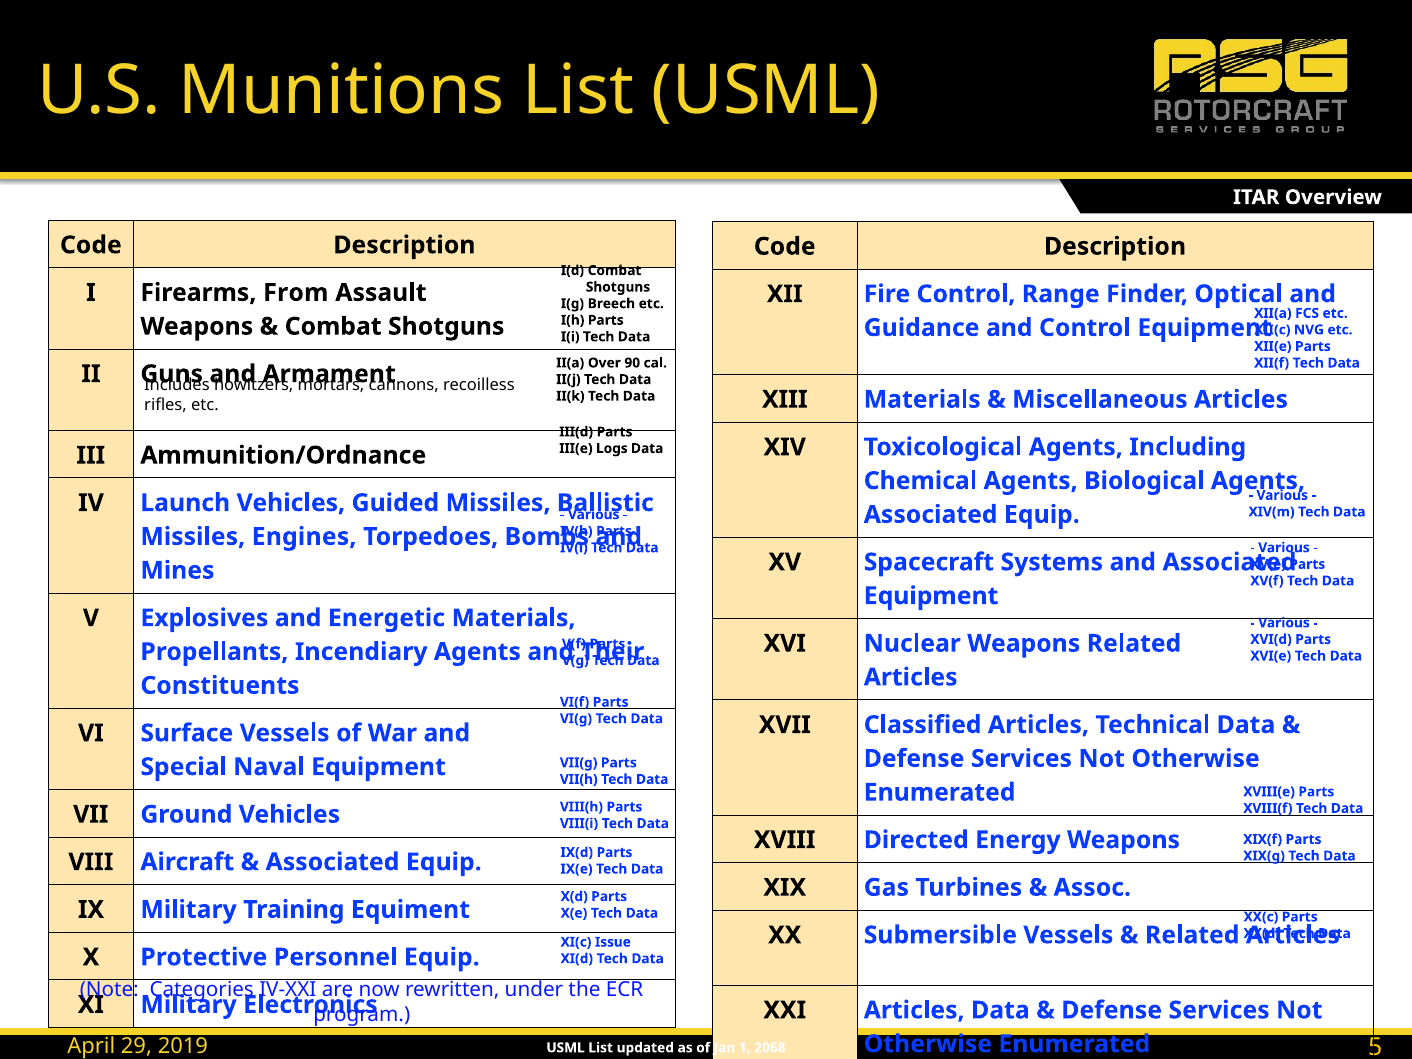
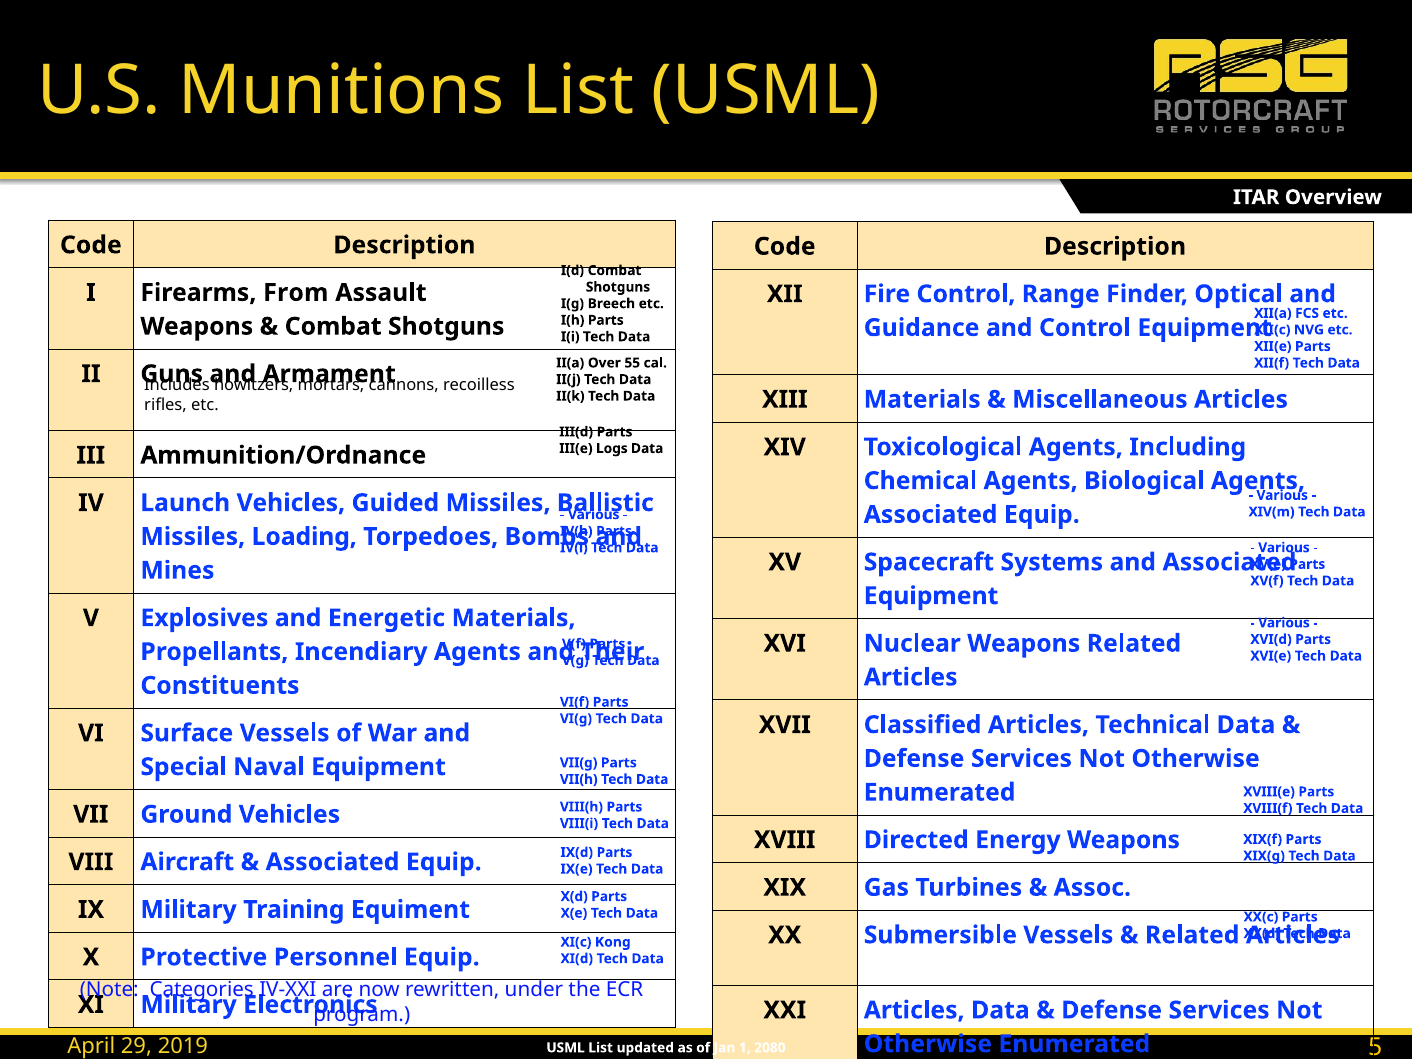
90: 90 -> 55 (632, 363)
Engines: Engines -> Loading (304, 537)
Issue: Issue -> Kong (613, 942)
2068: 2068 -> 2080 (770, 1048)
